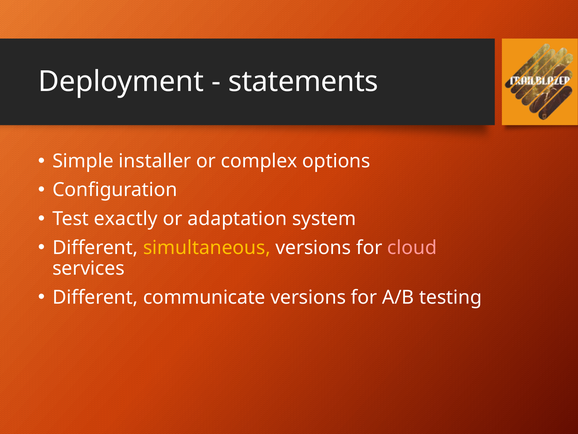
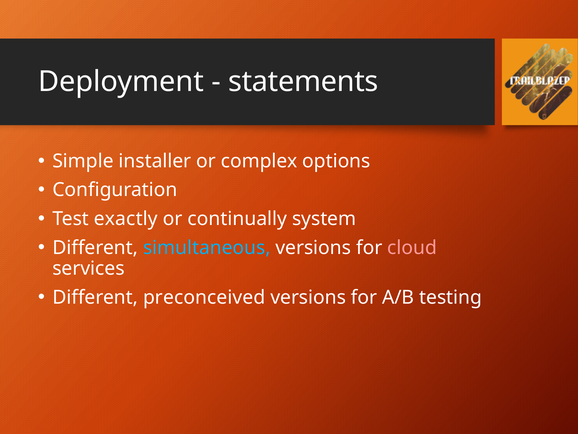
adaptation: adaptation -> continually (237, 219)
simultaneous colour: yellow -> light blue (207, 247)
communicate: communicate -> preconceived (204, 297)
